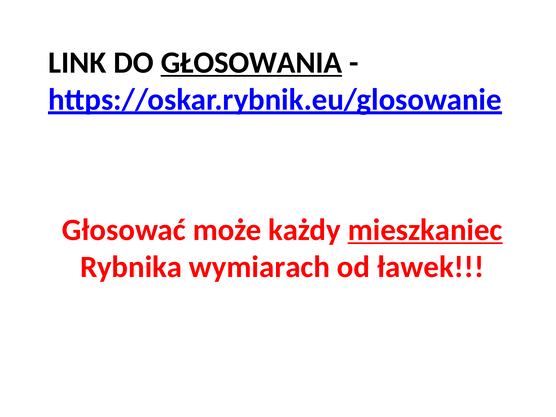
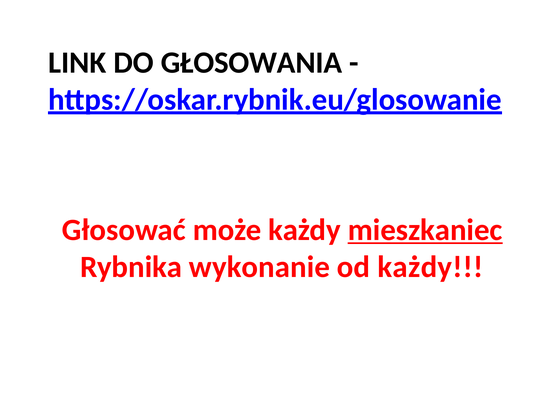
GŁOSOWANIA underline: present -> none (252, 63)
wymiarach: wymiarach -> wykonanie (259, 267)
od ławek: ławek -> każdy (430, 267)
